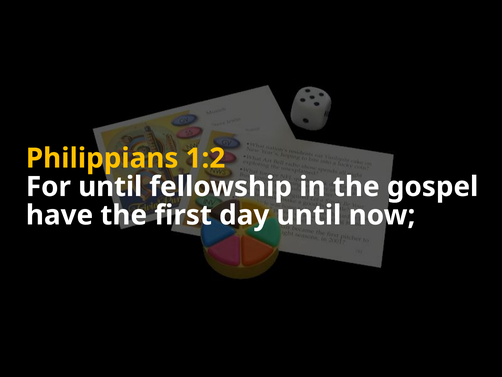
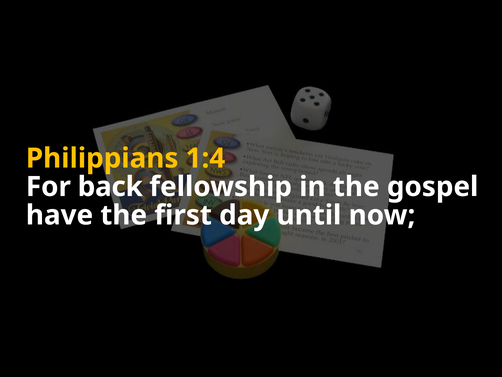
1:2: 1:2 -> 1:4 (205, 158)
For until: until -> back (110, 187)
